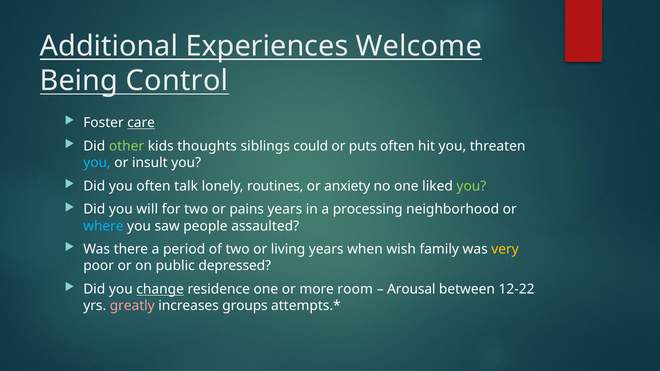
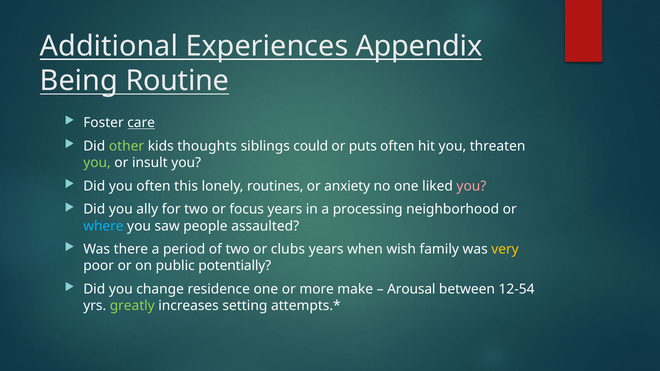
Welcome: Welcome -> Appendix (419, 46)
Control: Control -> Routine (177, 81)
you colour: light blue -> light green (97, 163)
talk: talk -> this (186, 186)
you colour: light green -> pink (471, 186)
will: will -> ally (147, 210)
pains: pains -> focus (247, 210)
living: living -> clubs (288, 250)
depressed: depressed -> potentially (235, 266)
change underline: present -> none (160, 289)
room: room -> make (355, 289)
12-22: 12-22 -> 12-54 (517, 289)
greatly colour: pink -> light green (132, 306)
groups: groups -> setting (245, 306)
